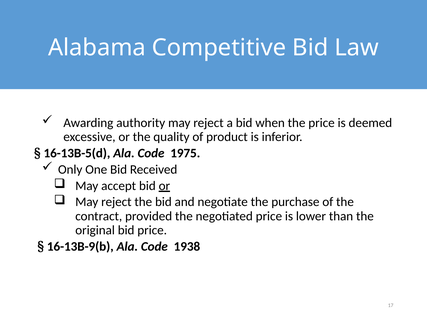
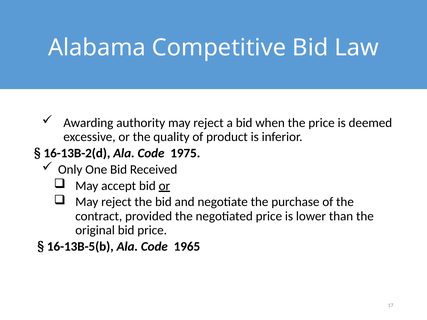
16-13B-5(d: 16-13B-5(d -> 16-13B-2(d (77, 153)
16-13B-9(b: 16-13B-9(b -> 16-13B-5(b (80, 247)
1938: 1938 -> 1965 (187, 247)
